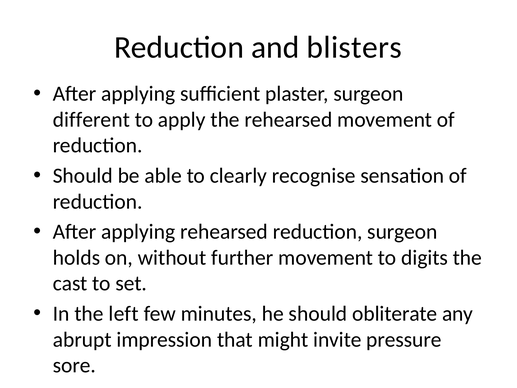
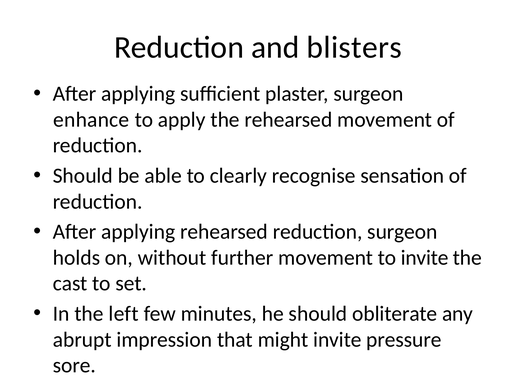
different: different -> enhance (91, 120)
to digits: digits -> invite (425, 257)
